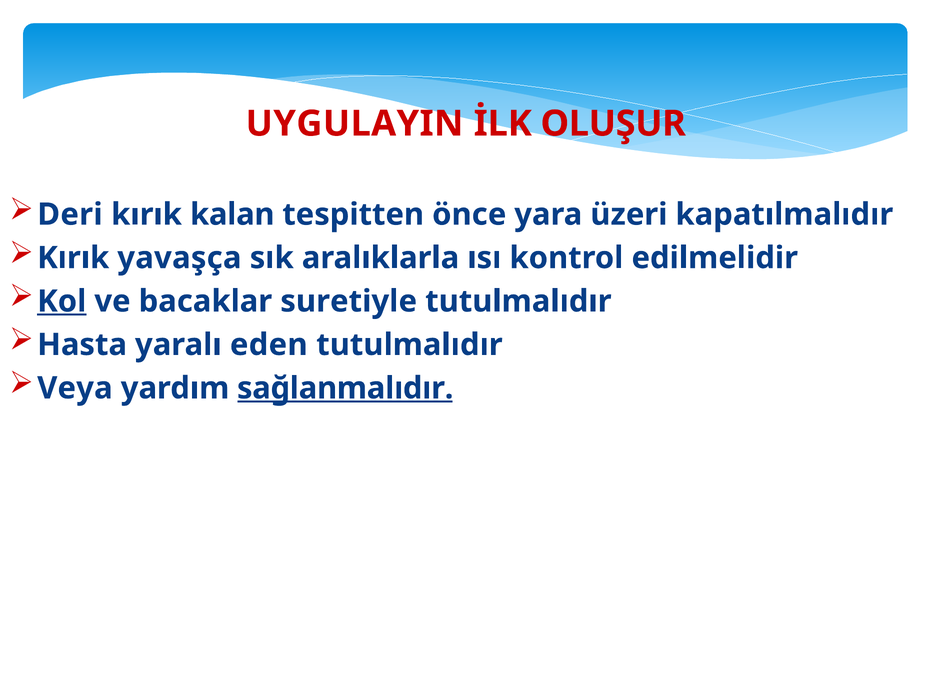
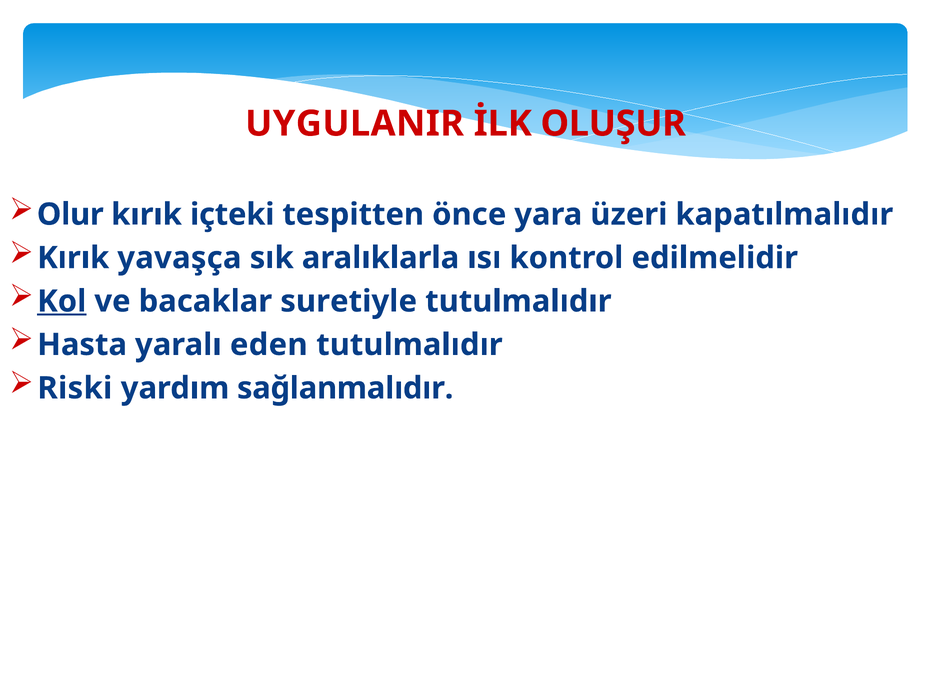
UYGULAYIN: UYGULAYIN -> UYGULANIR (354, 124)
Deri: Deri -> Olur (70, 214)
kalan: kalan -> içteki (232, 214)
Veya: Veya -> Riski (75, 388)
sağlanmalıdır underline: present -> none (345, 388)
